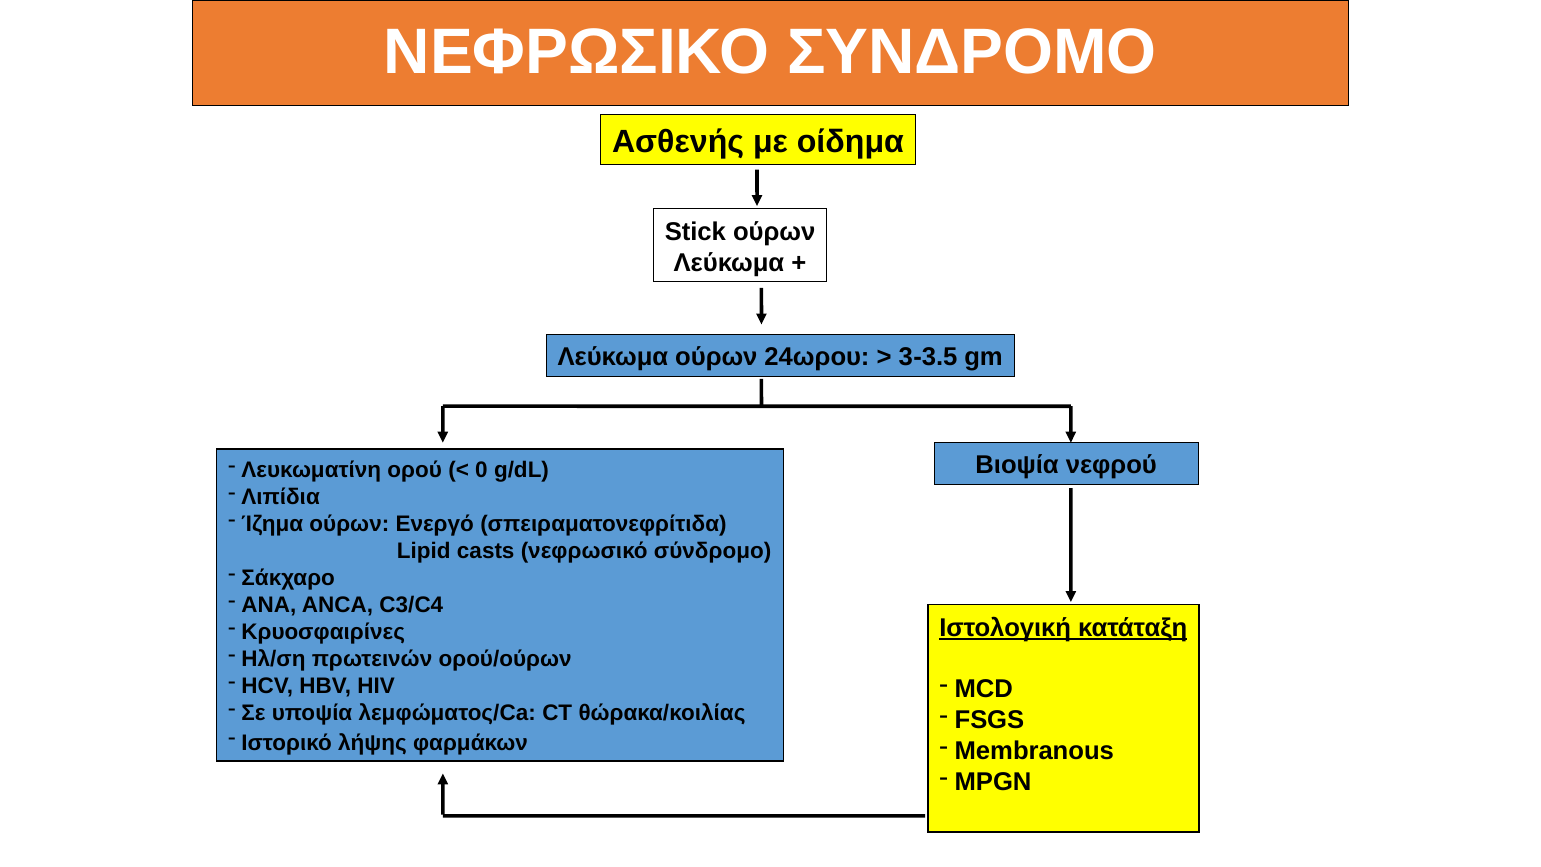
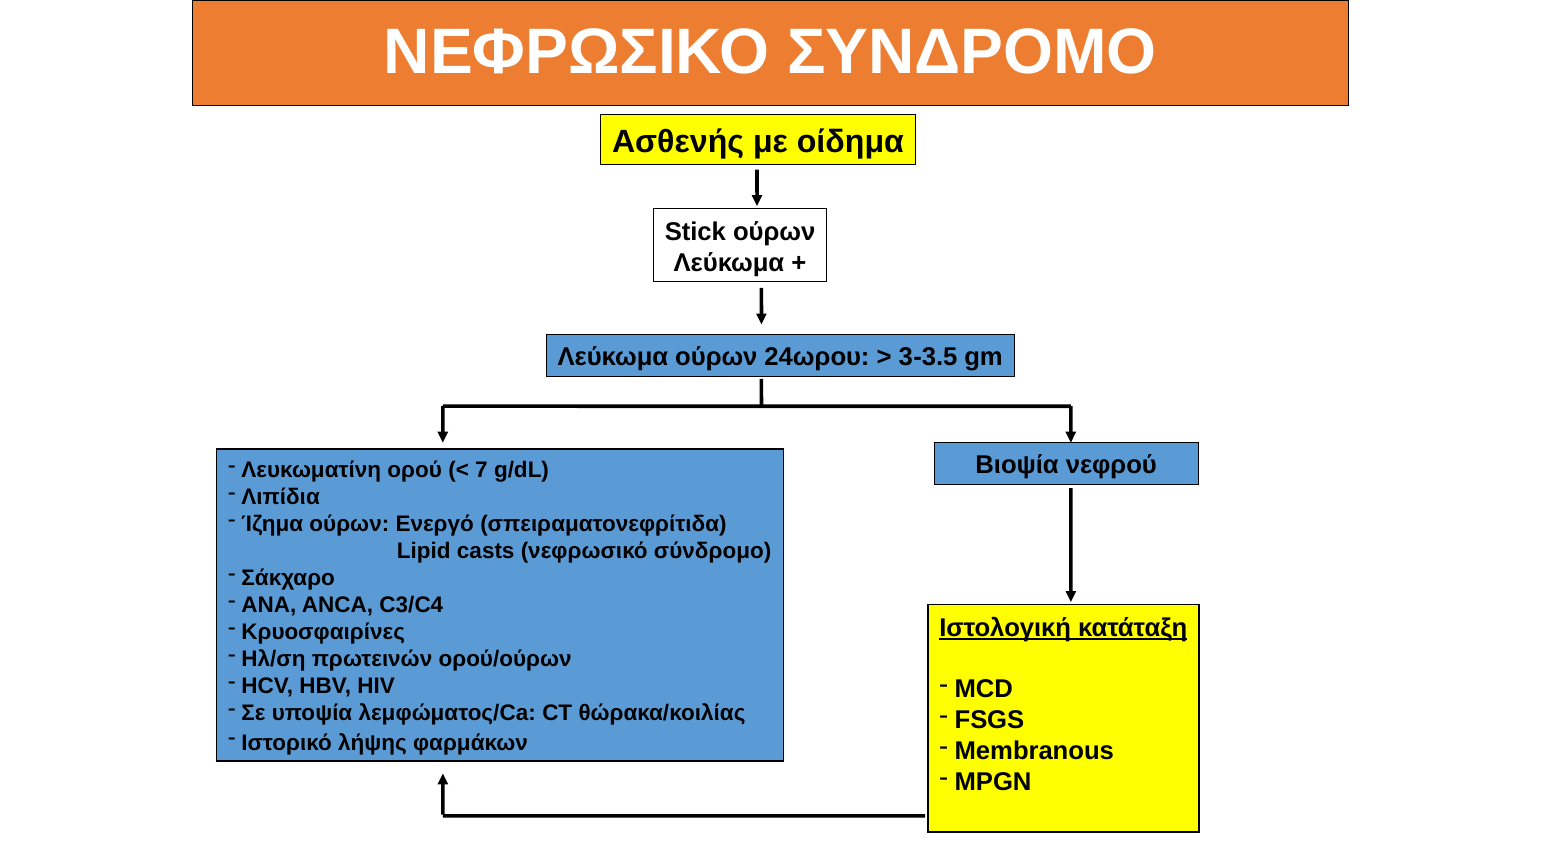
0: 0 -> 7 (481, 470)
